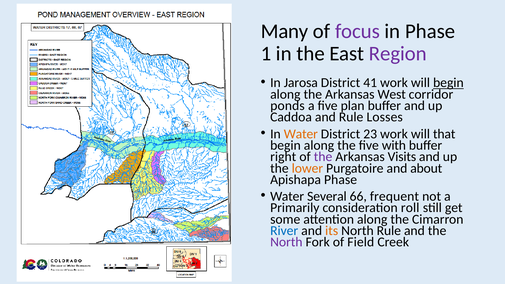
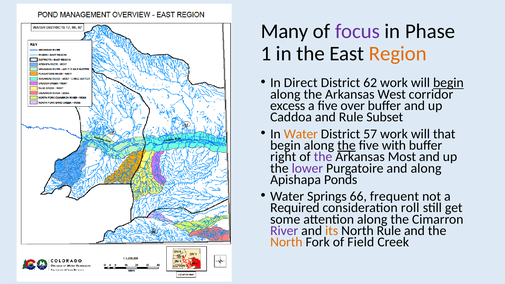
Region colour: purple -> orange (398, 54)
Jarosa: Jarosa -> Direct (301, 83)
41: 41 -> 62 (370, 83)
ponds: ponds -> excess (288, 106)
plan: plan -> over (353, 106)
Losses: Losses -> Subset (385, 117)
23: 23 -> 57 (370, 134)
the underline: none -> present (346, 145)
Visits: Visits -> Most (402, 157)
lower colour: orange -> purple (307, 168)
and about: about -> along (426, 168)
Apishapa Phase: Phase -> Ponds (341, 180)
Several: Several -> Springs (327, 196)
Primarily: Primarily -> Required (295, 208)
River colour: blue -> purple (284, 231)
North colour: purple -> orange (286, 242)
